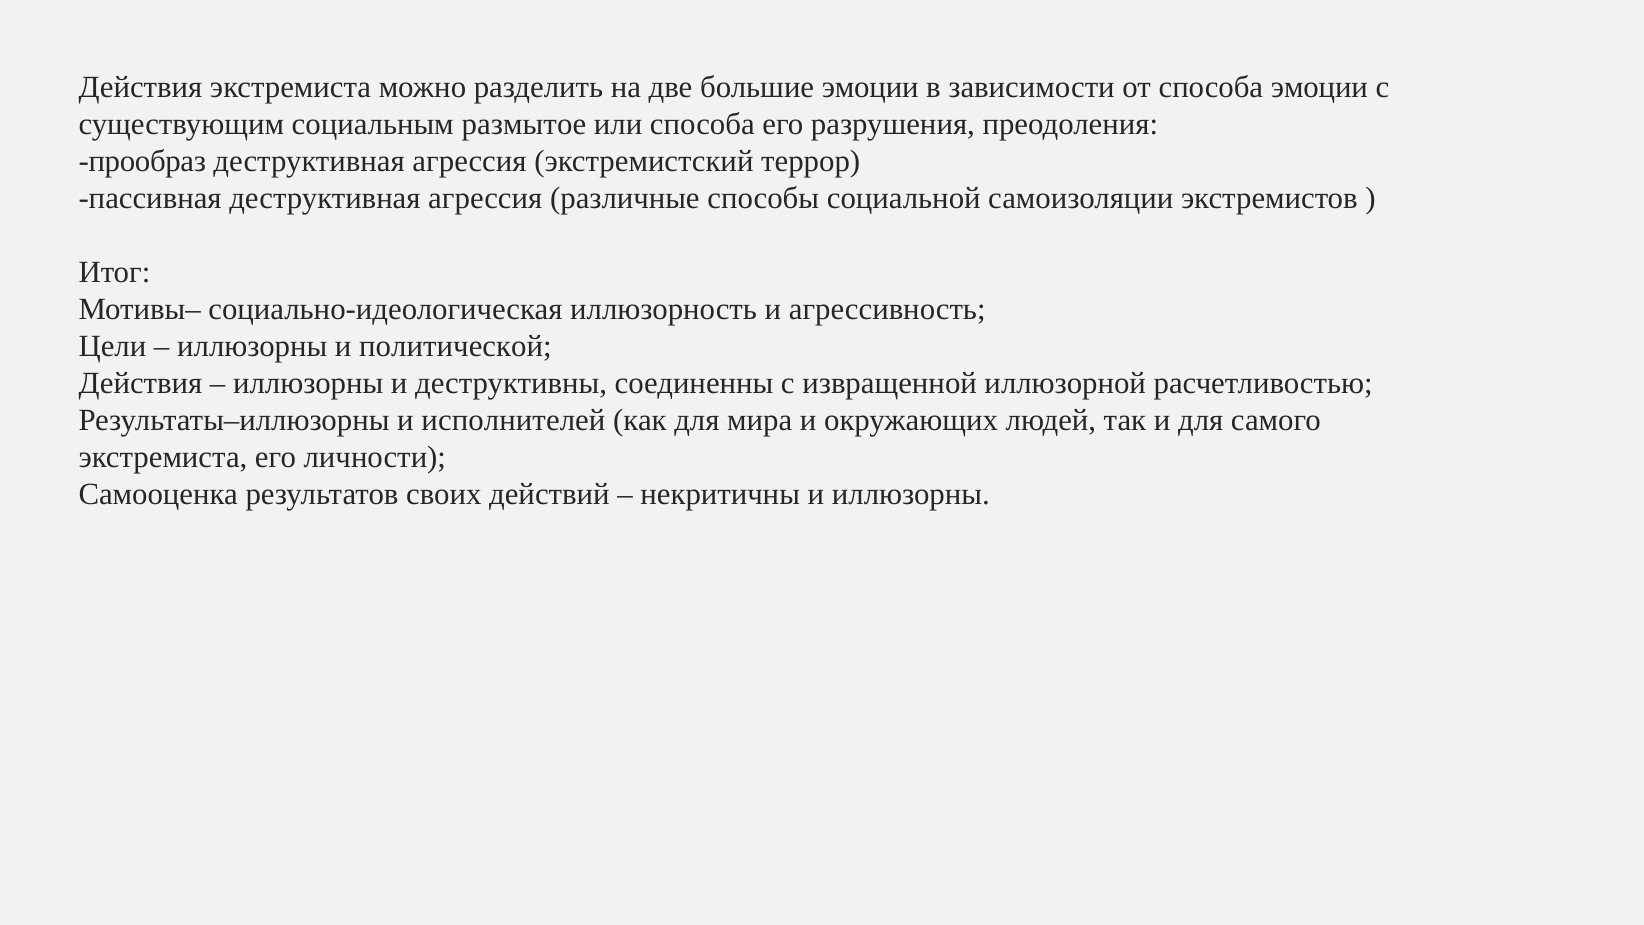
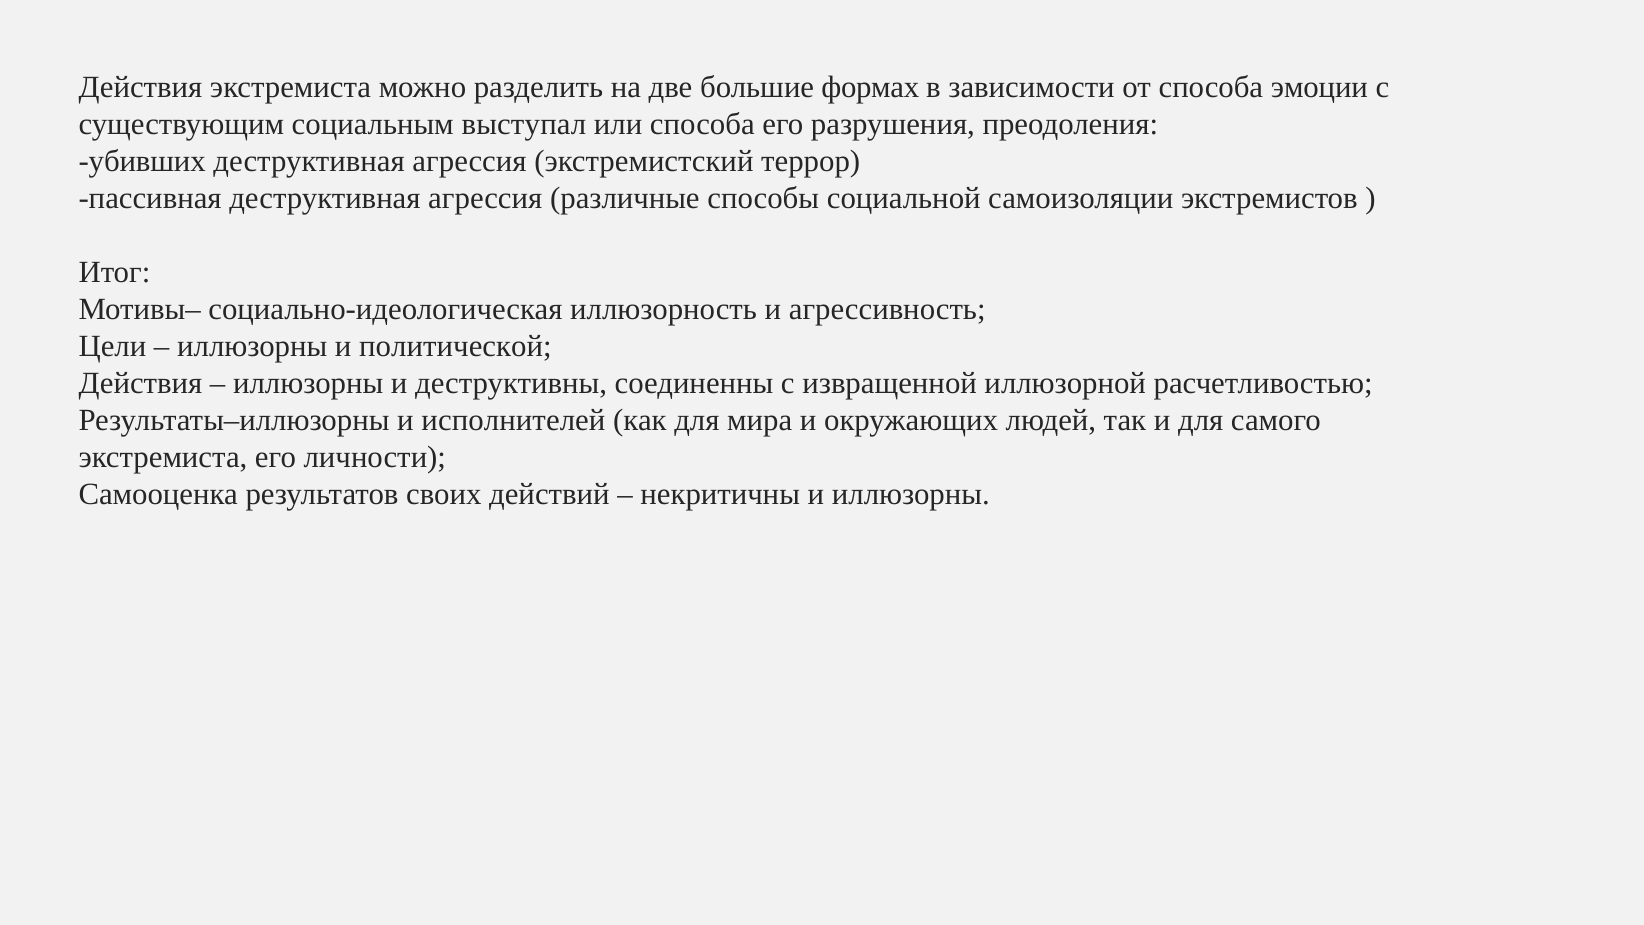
большие эмоции: эмоции -> формах (870, 87)
размытое: размытое -> выступал (524, 124)
прообраз: прообраз -> убивших (142, 161)
